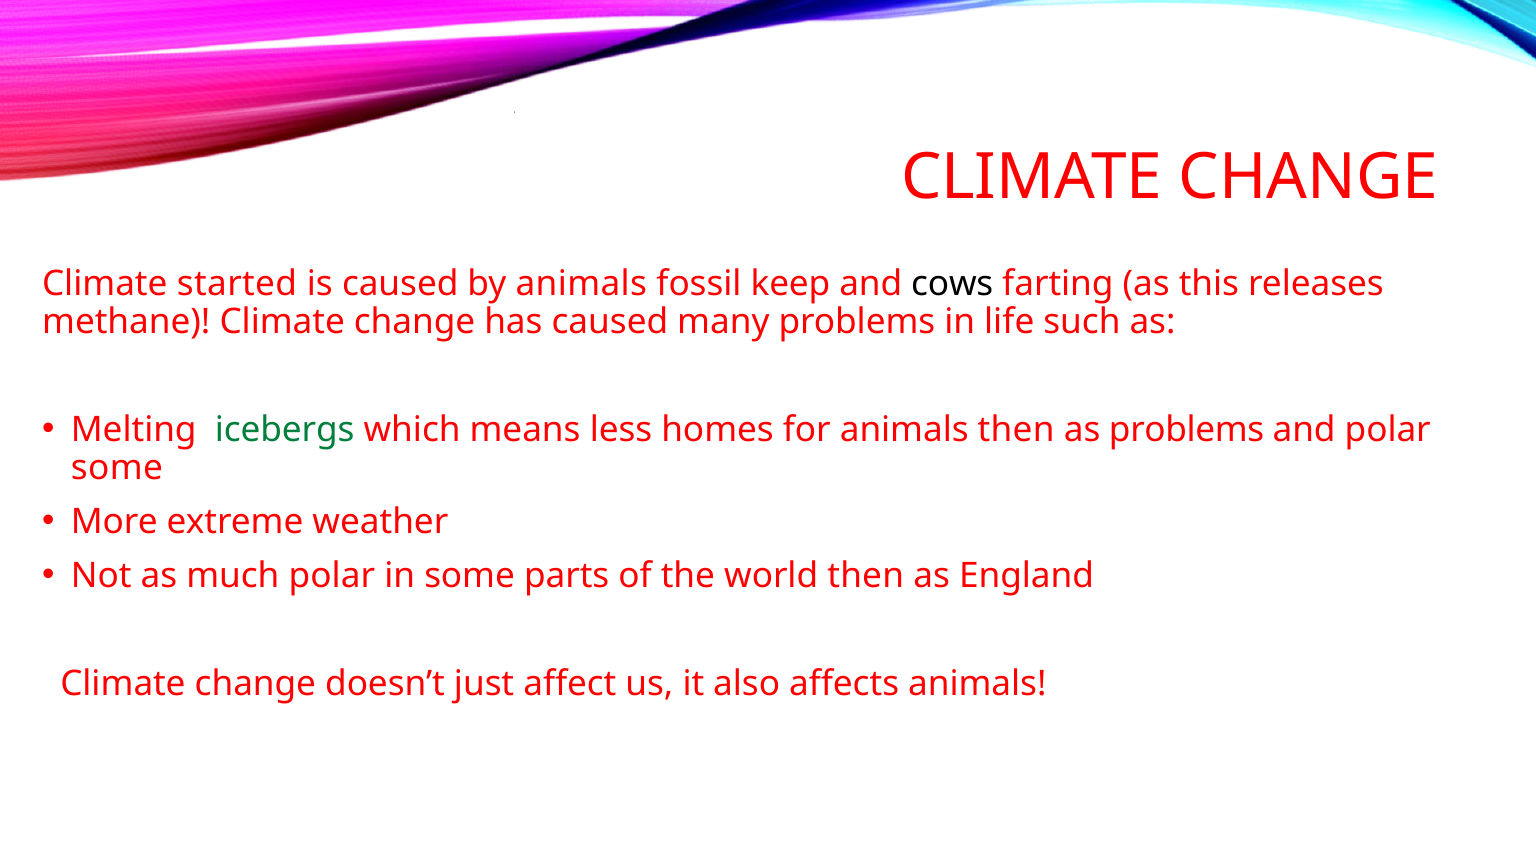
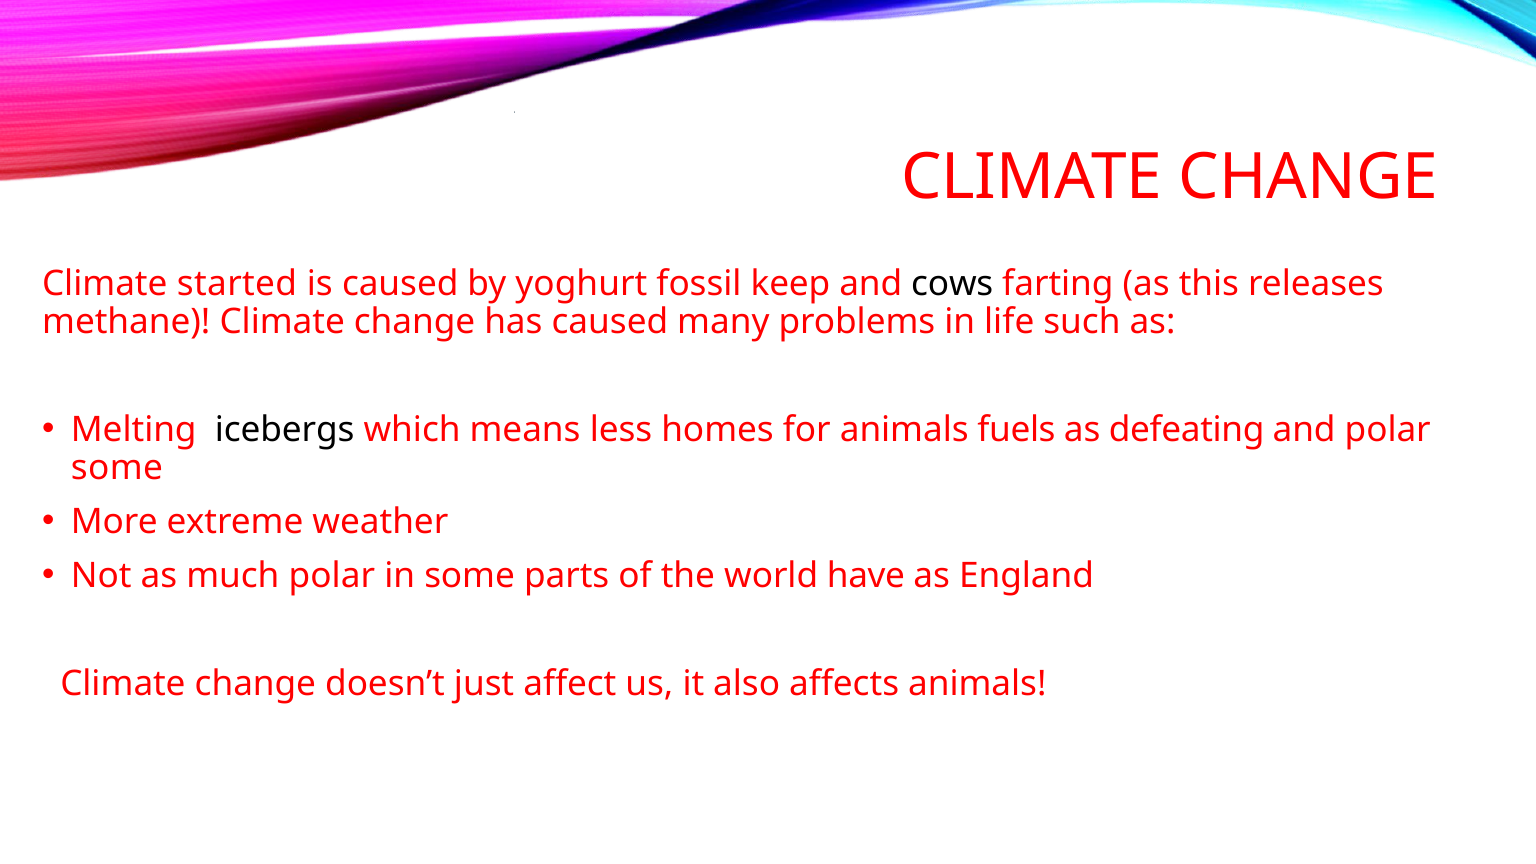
by animals: animals -> yoghurt (581, 284)
icebergs colour: green -> black (285, 430)
animals then: then -> fuels (1016, 430)
as problems: problems -> defeating (1187, 430)
world then: then -> have (866, 576)
